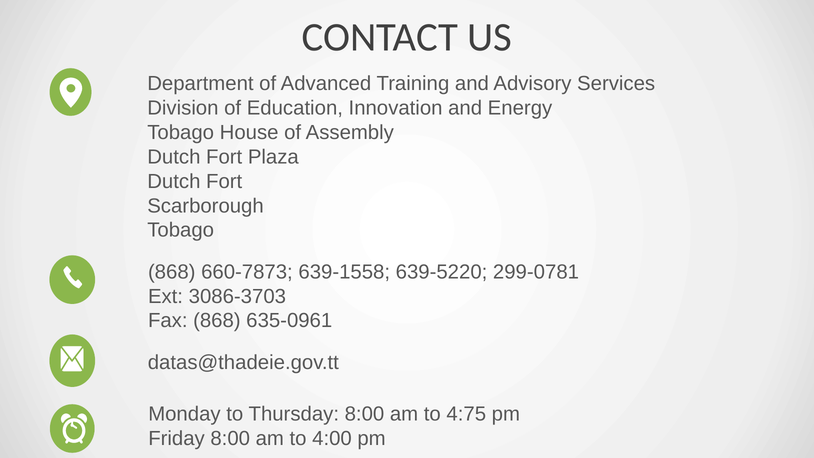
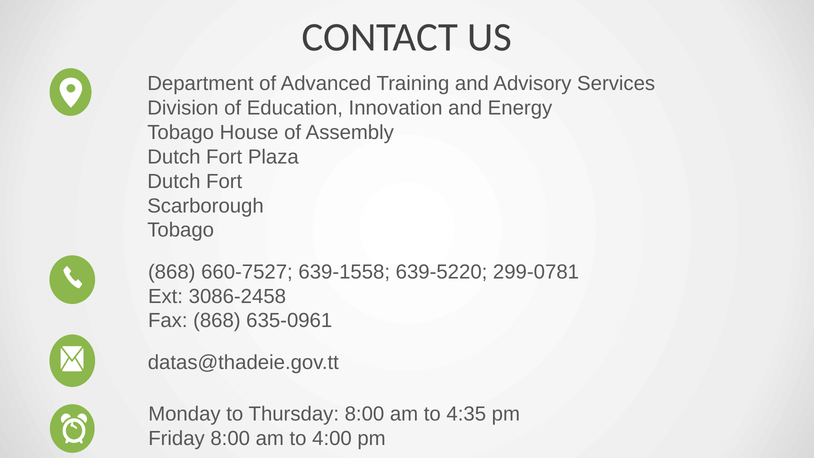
660-7873: 660-7873 -> 660-7527 (247, 272)
3086-3703: 3086-3703 -> 3086-2458 (237, 296)
4:75: 4:75 -> 4:35 (466, 414)
